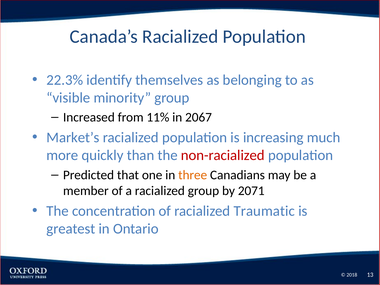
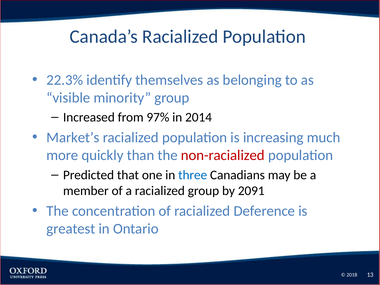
11%: 11% -> 97% (158, 117)
2067: 2067 -> 2014 (199, 117)
three colour: orange -> blue (193, 175)
2071: 2071 -> 2091 (251, 191)
Traumatic: Traumatic -> Deference (264, 211)
